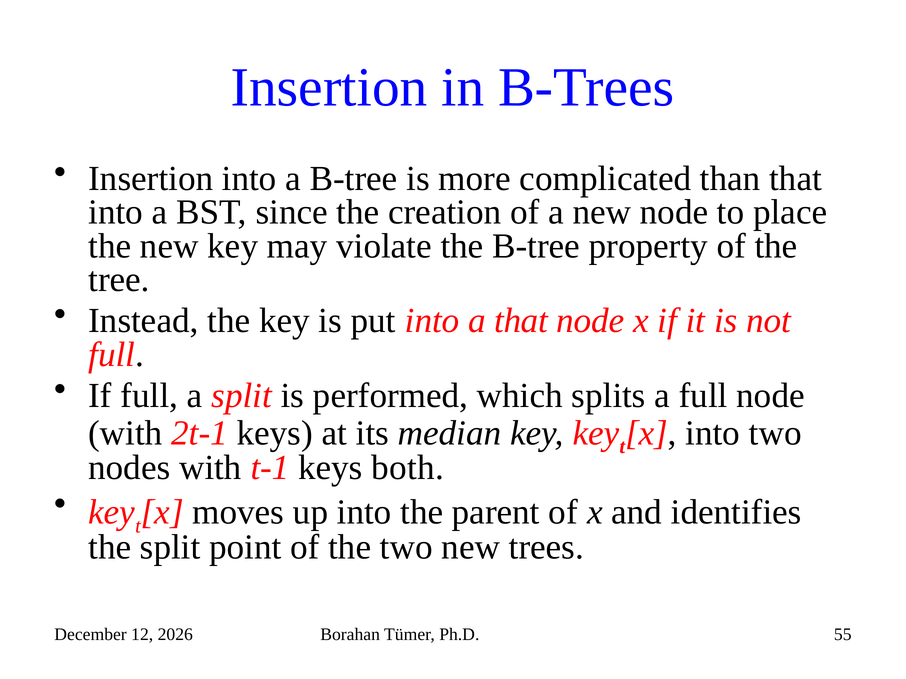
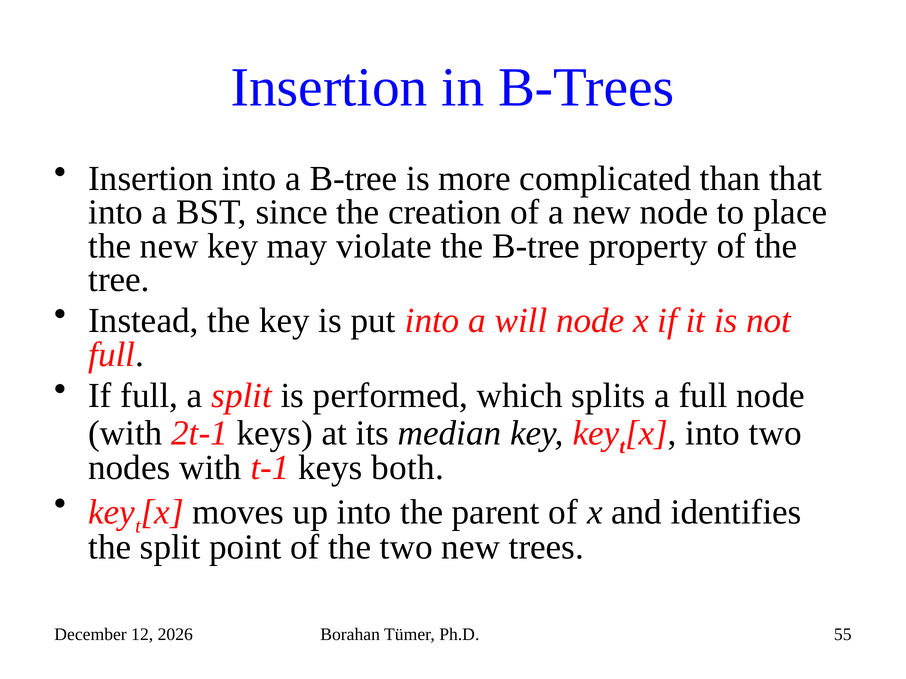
a that: that -> will (521, 321)
